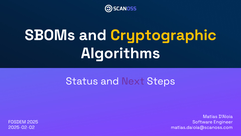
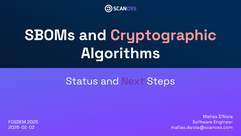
Cryptographic colour: yellow -> pink (163, 35)
